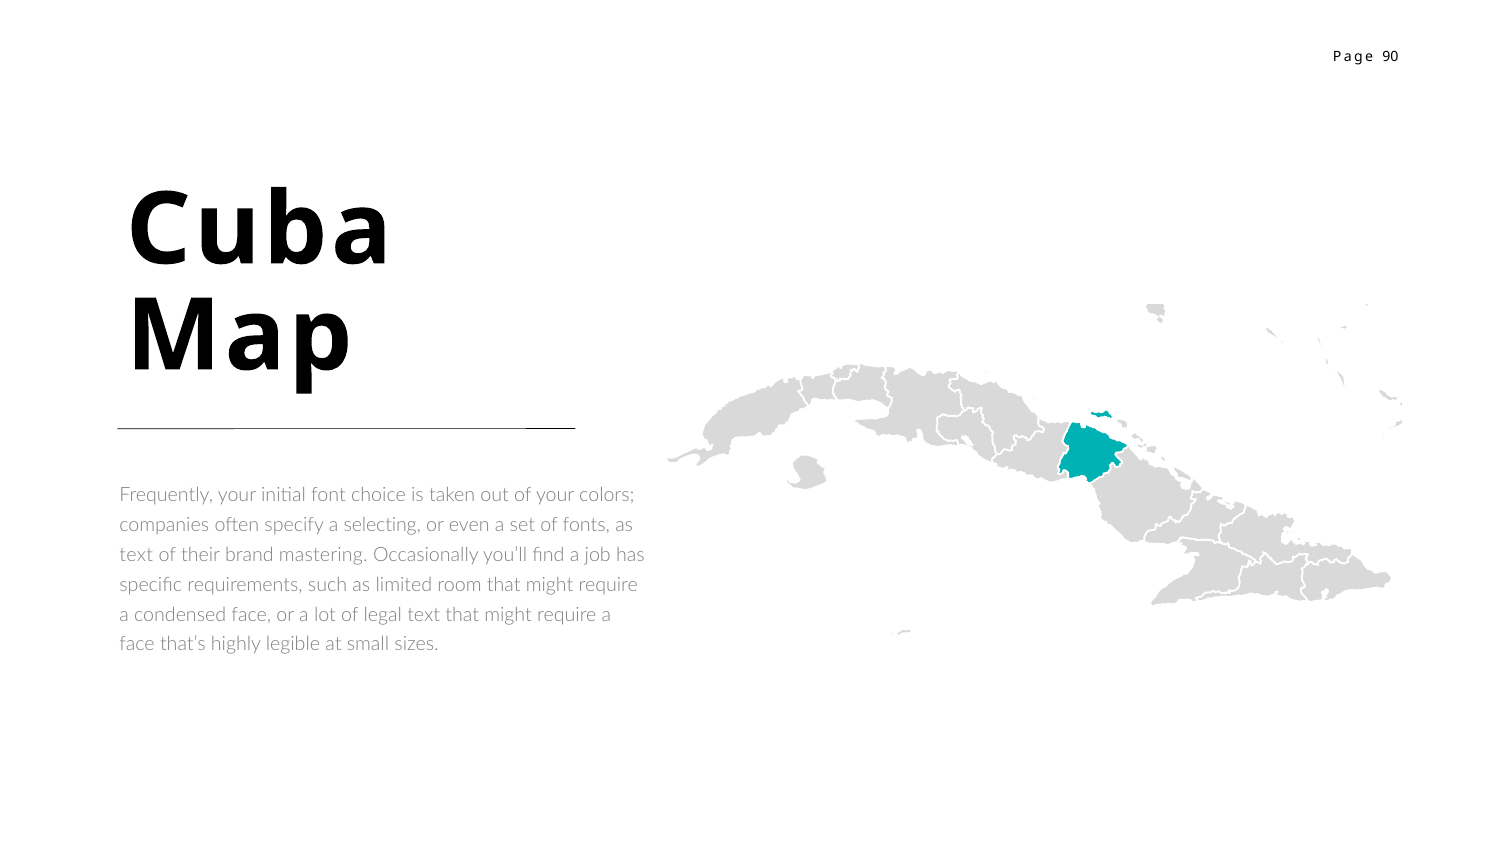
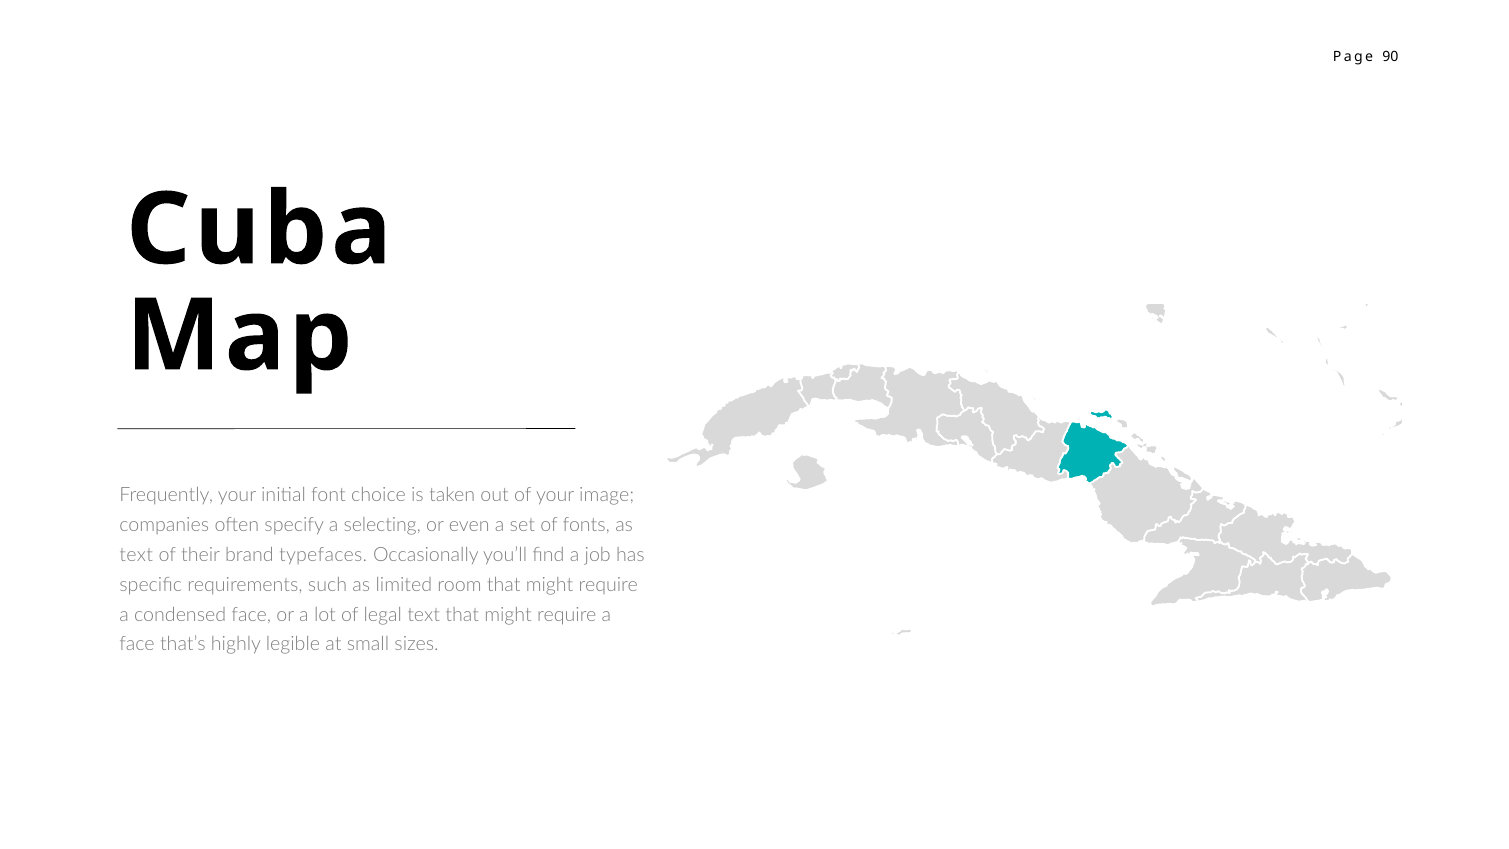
colors: colors -> image (607, 495)
mastering: mastering -> typefaces (323, 555)
